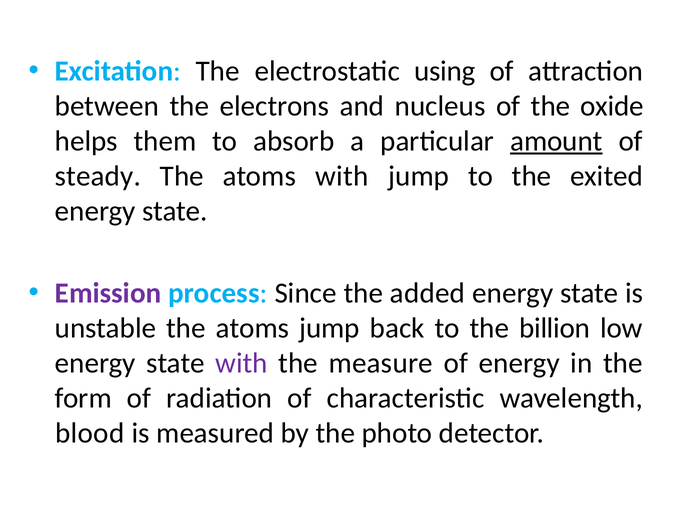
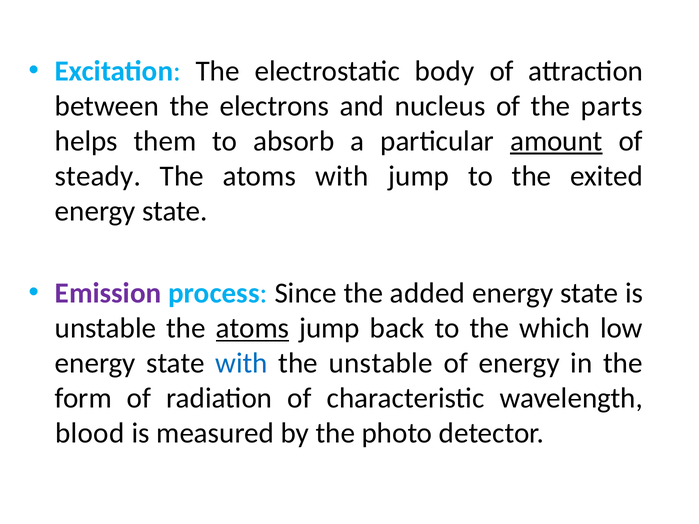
using: using -> body (445, 71)
oxide: oxide -> parts (612, 106)
atoms underline: none -> present (252, 328)
billion: billion -> which (554, 328)
with colour: purple -> blue (241, 363)
the measure: measure -> unstable (381, 363)
